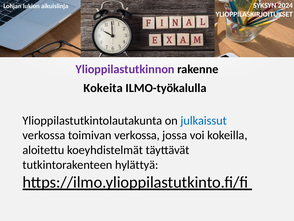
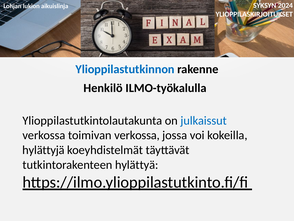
Ylioppilastutkinnon colour: purple -> blue (125, 69)
Kokeita: Kokeita -> Henkilö (103, 88)
aloitettu: aloitettu -> hylättyjä (43, 150)
